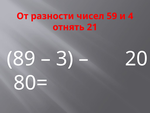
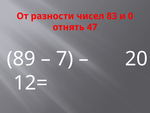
59: 59 -> 83 (112, 16)
4: 4 -> 0 (131, 16)
21: 21 -> 47 (92, 27)
3: 3 -> 7 (65, 59)
80=: 80= -> 12= (31, 83)
